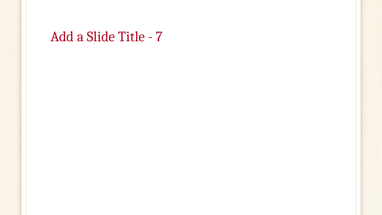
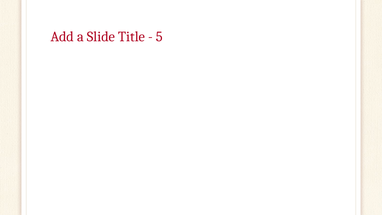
7: 7 -> 5 (159, 37)
